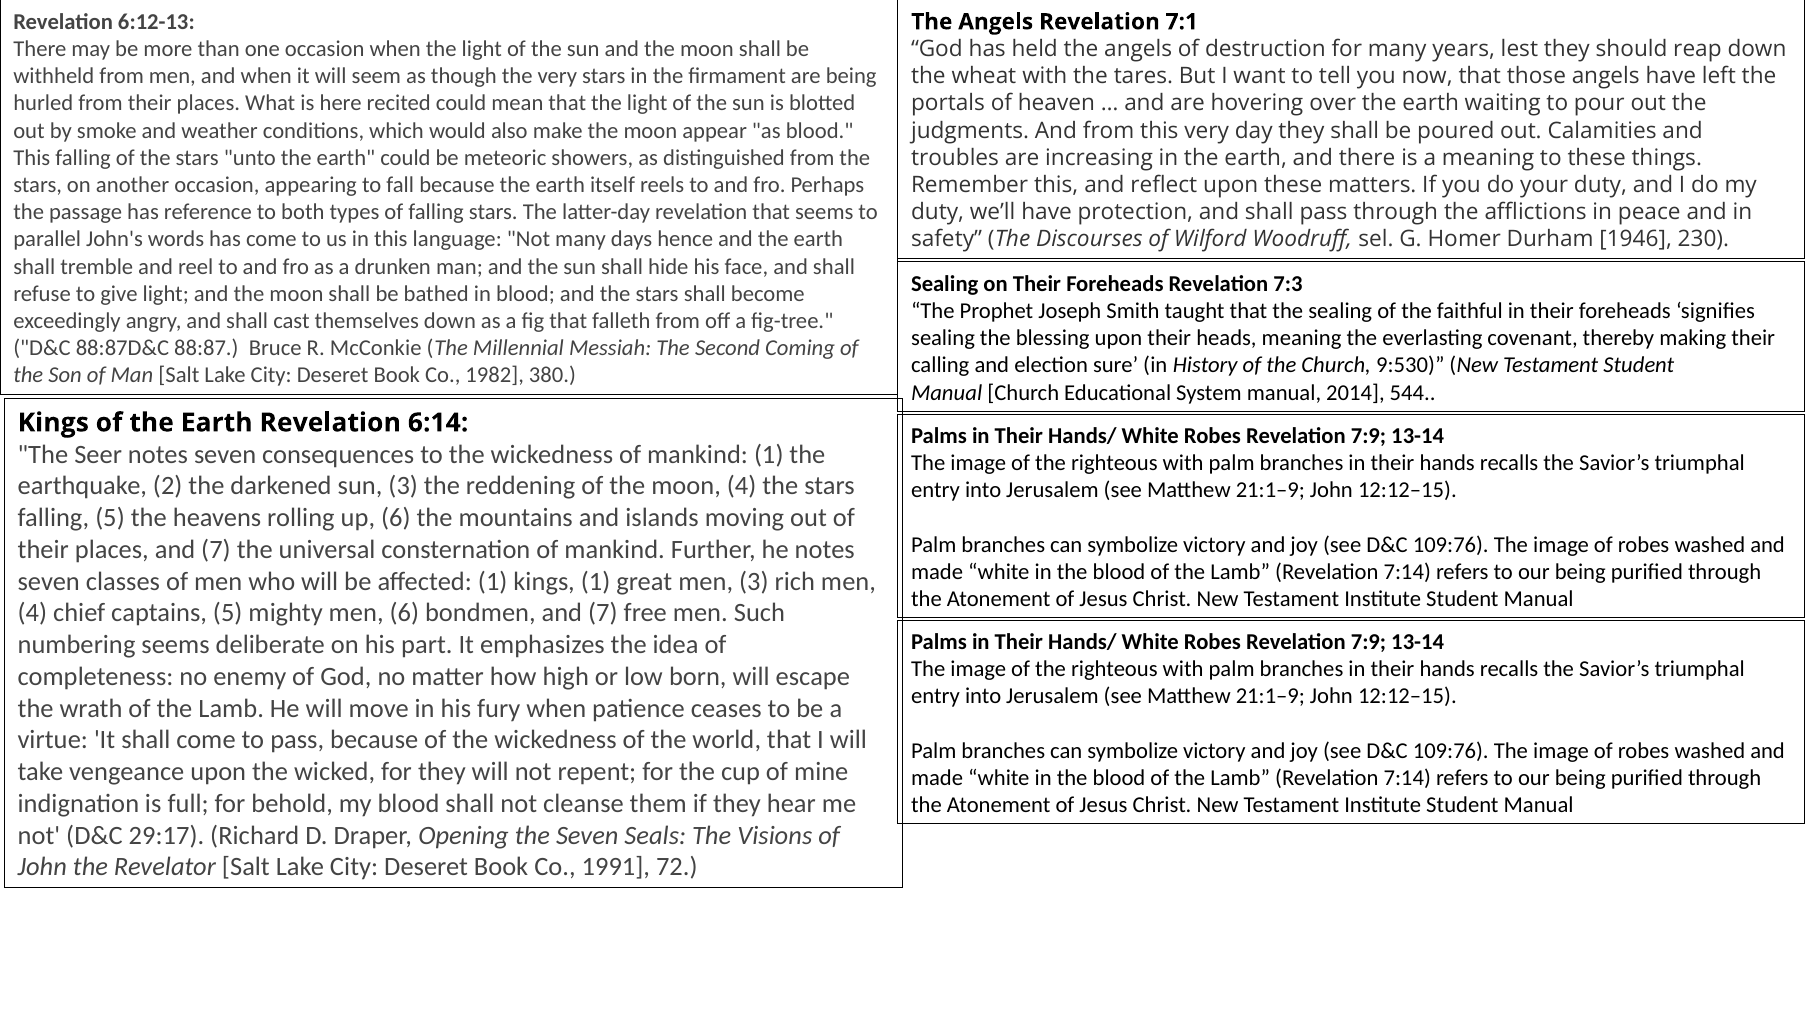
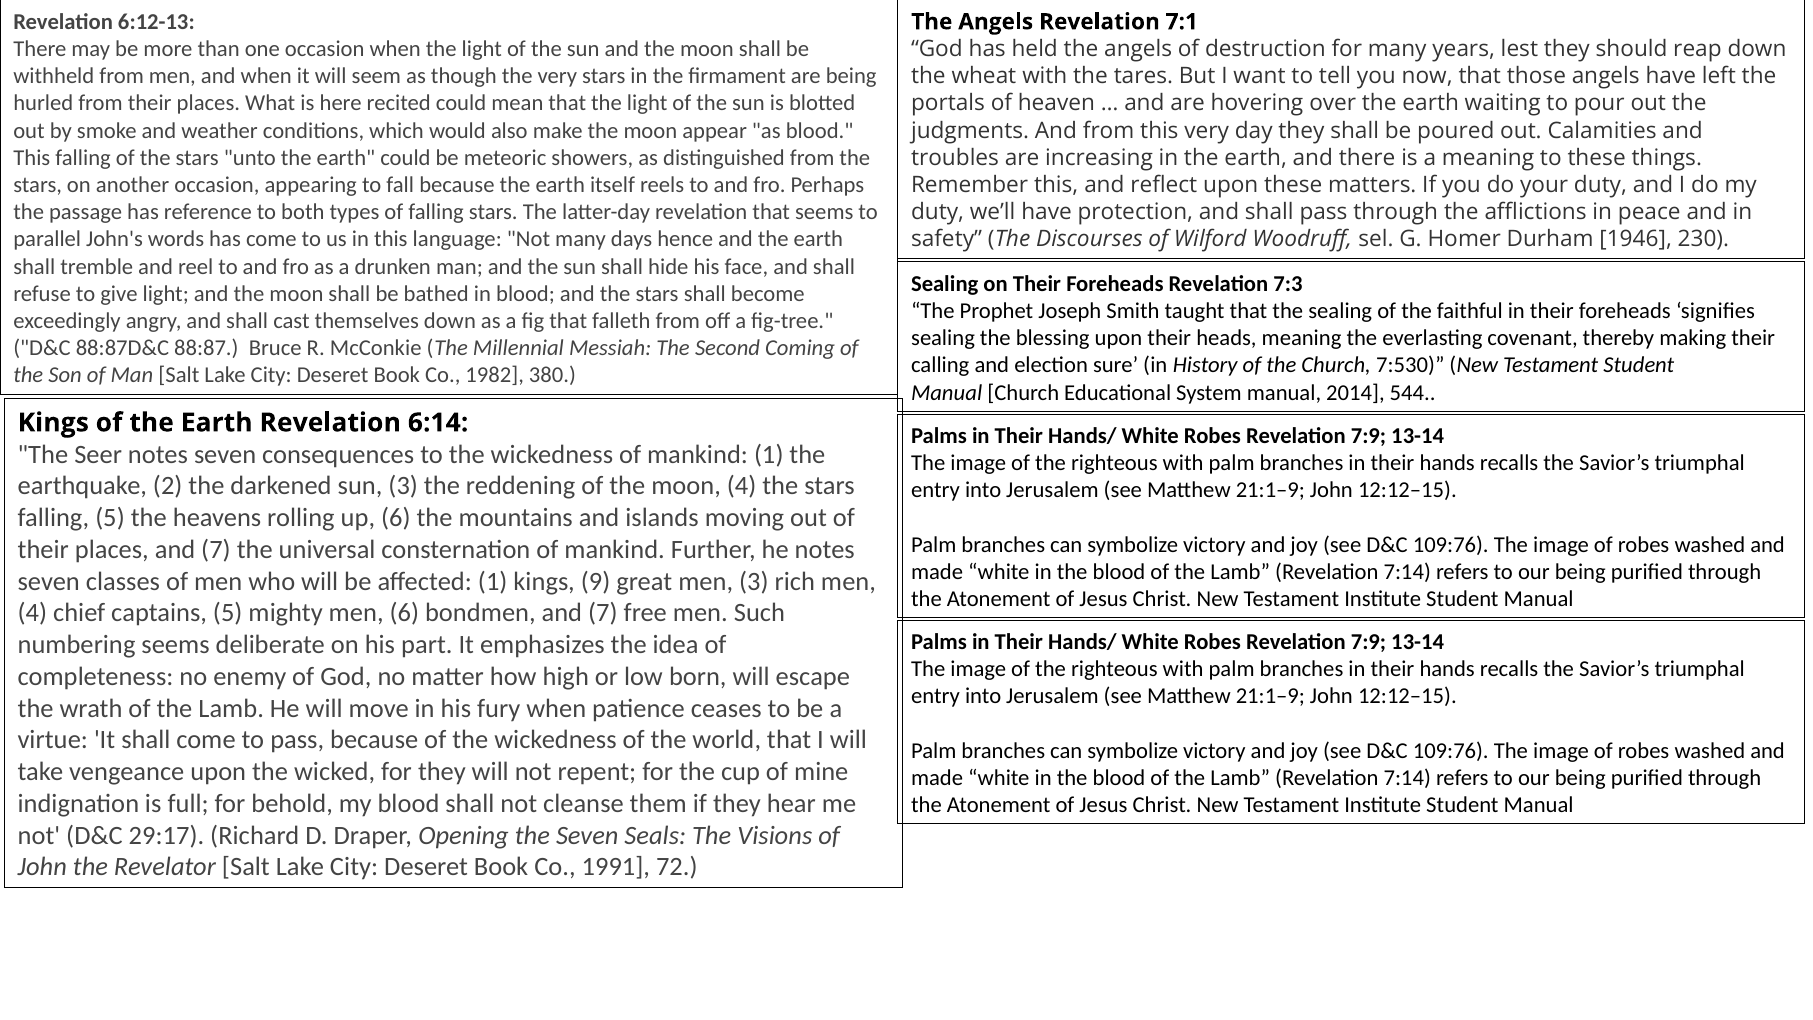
9:530: 9:530 -> 7:530 (1410, 365)
kings 1: 1 -> 9 (596, 581)
